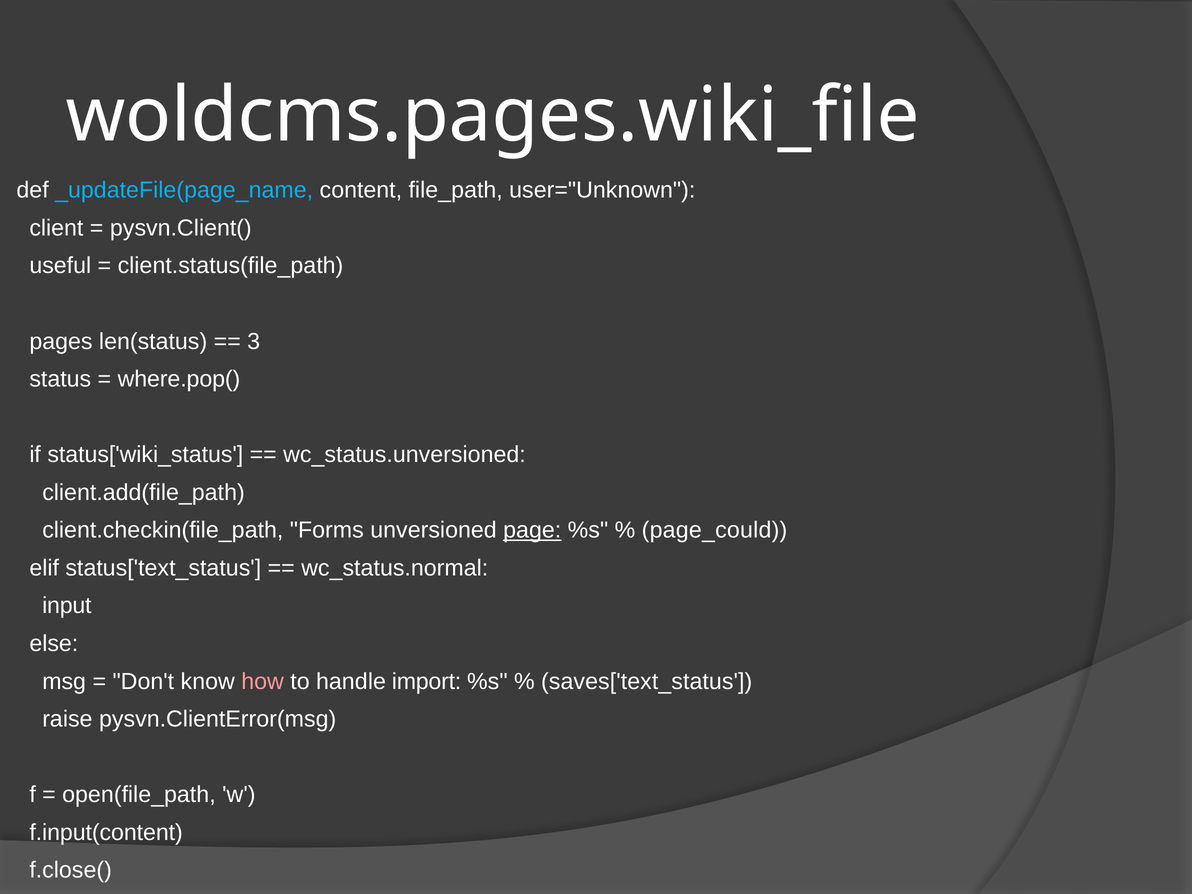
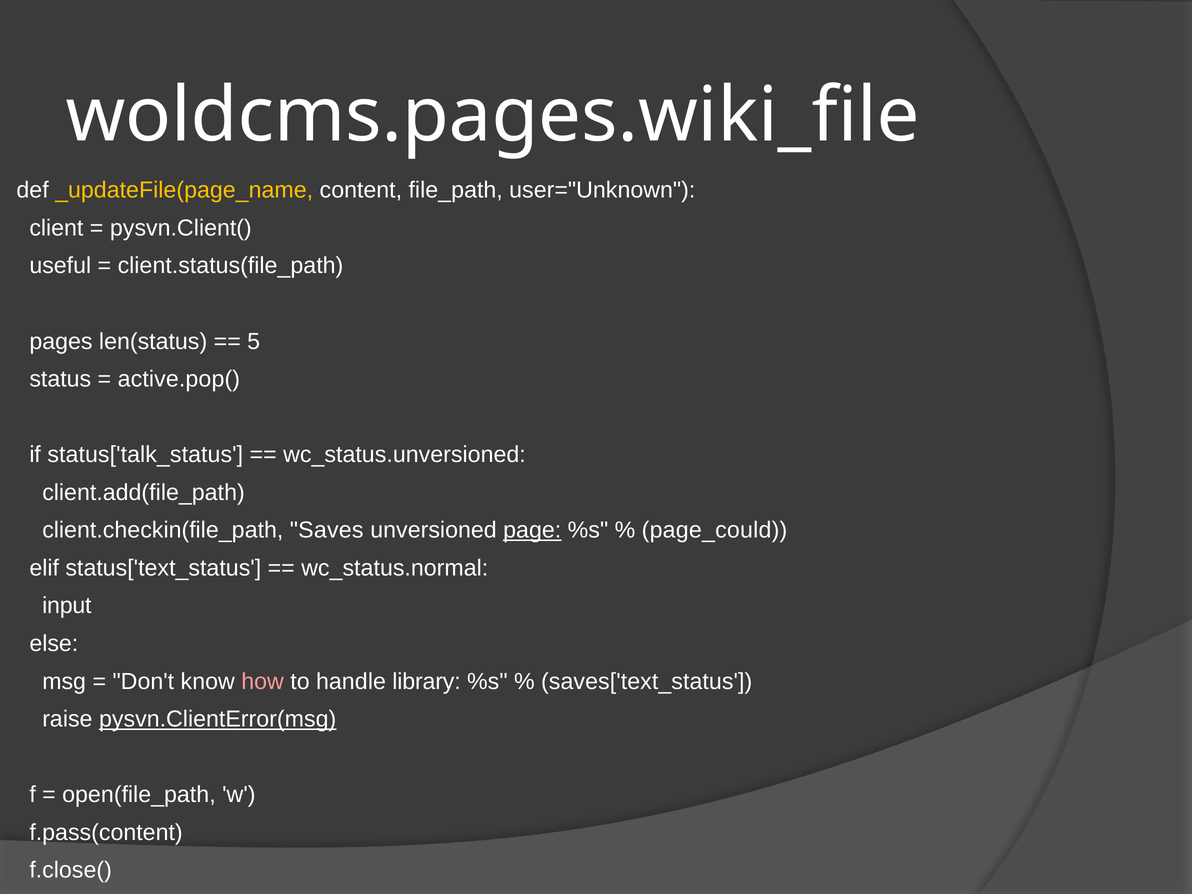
_updateFile(page_name colour: light blue -> yellow (184, 190)
3: 3 -> 5 (254, 341)
where.pop(: where.pop( -> active.pop( (179, 379)
status['wiki_status: status['wiki_status -> status['talk_status (145, 455)
Forms: Forms -> Saves (327, 530)
import: import -> library (427, 681)
pysvn.ClientError(msg underline: none -> present (218, 719)
f.input(content: f.input(content -> f.pass(content (106, 832)
